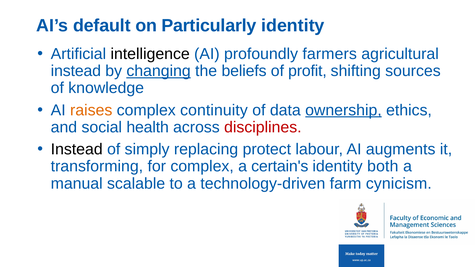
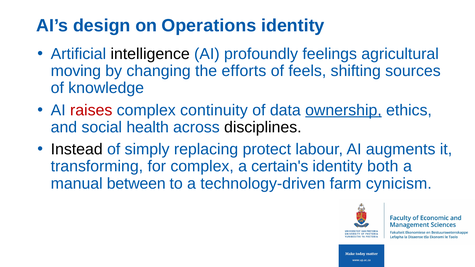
default: default -> design (102, 26)
Particularly: Particularly -> Operations (209, 26)
farmers: farmers -> feelings (330, 54)
instead: instead -> moving (76, 71)
changing underline: present -> none (159, 71)
beliefs: beliefs -> efforts (244, 71)
profit: profit -> feels (307, 71)
raises colour: orange -> red (91, 110)
disciplines colour: red -> black (263, 127)
scalable: scalable -> between (136, 184)
